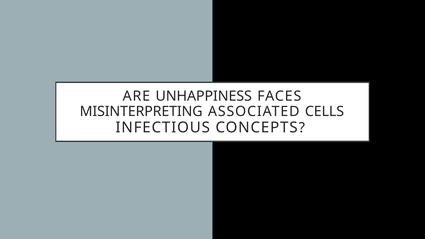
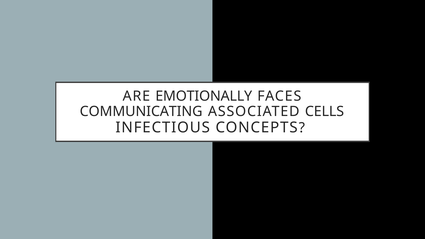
UNHAPPINESS: UNHAPPINESS -> EMOTIONALLY (204, 96)
MISINTERPRETING: MISINTERPRETING -> COMMUNICATING (141, 112)
